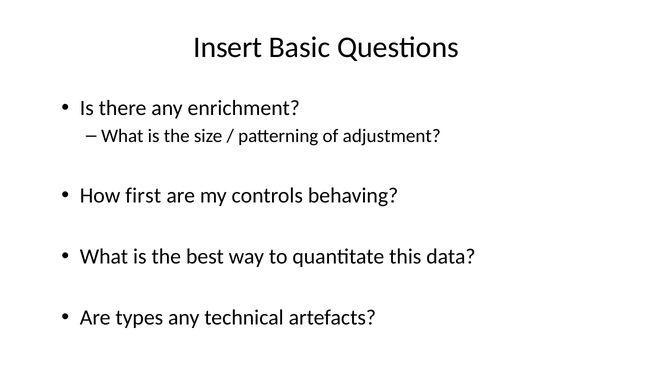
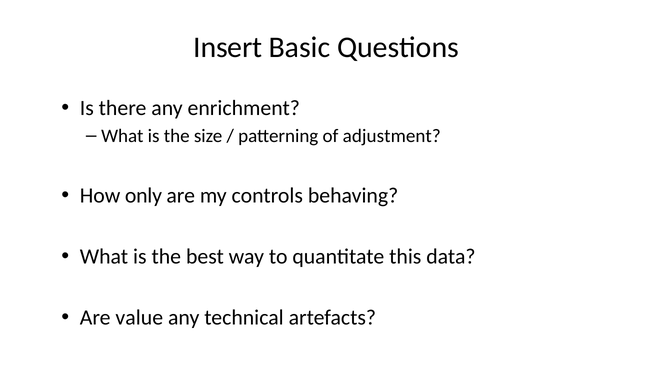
first: first -> only (143, 196)
types: types -> value (139, 318)
